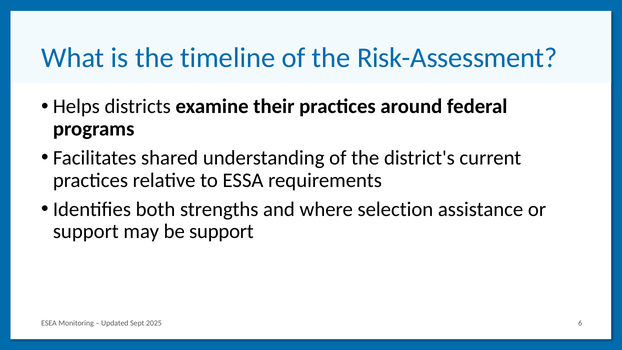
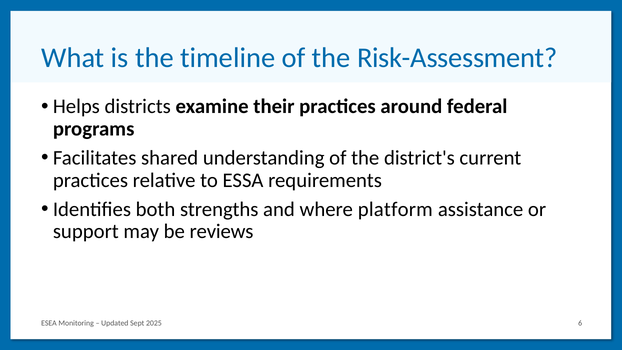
selection: selection -> platform (395, 209)
be support: support -> reviews (221, 232)
